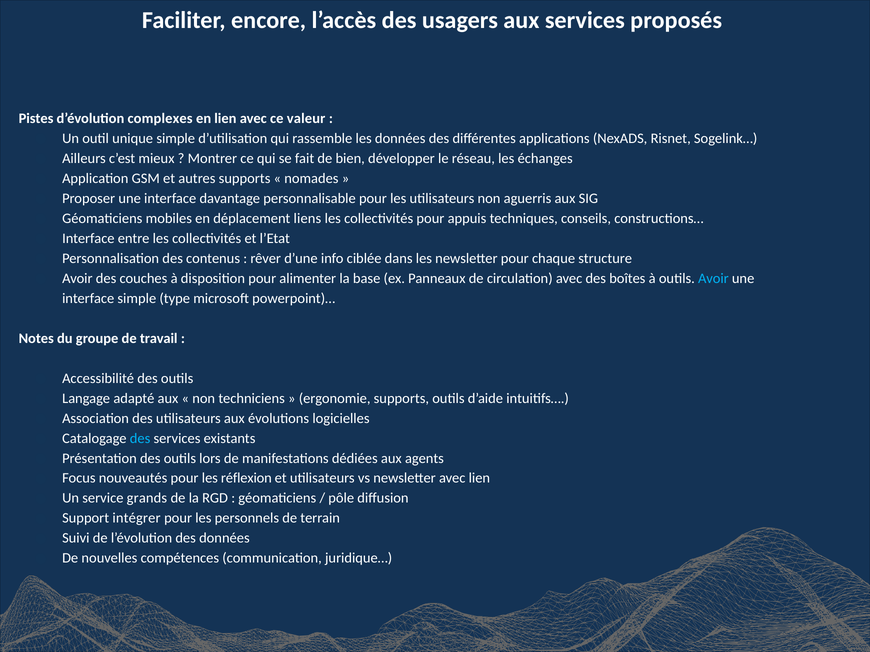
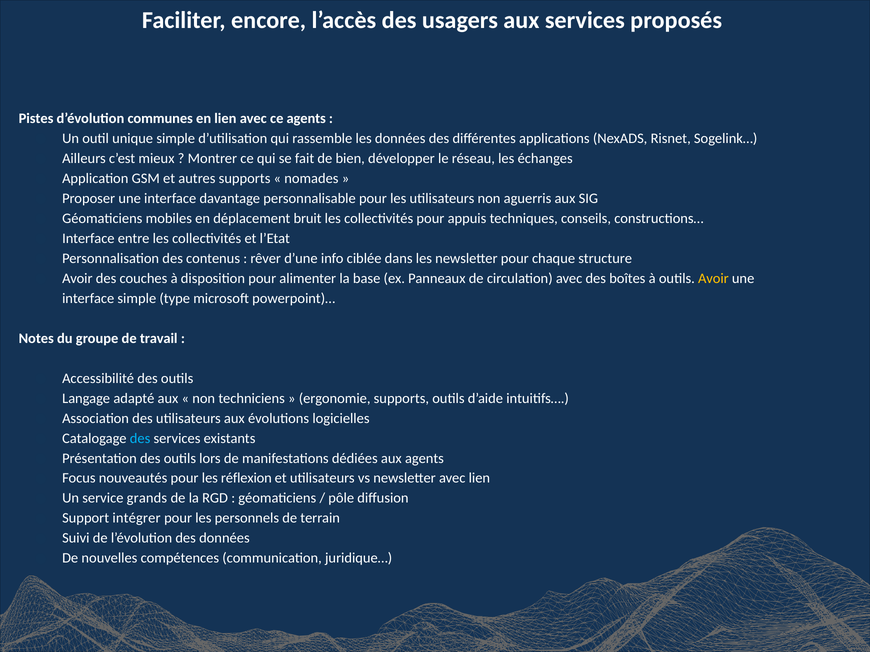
complexes: complexes -> communes (160, 119)
ce valeur: valeur -> agents (306, 119)
liens: liens -> bruit (308, 219)
Avoir colour: light blue -> yellow (713, 279)
